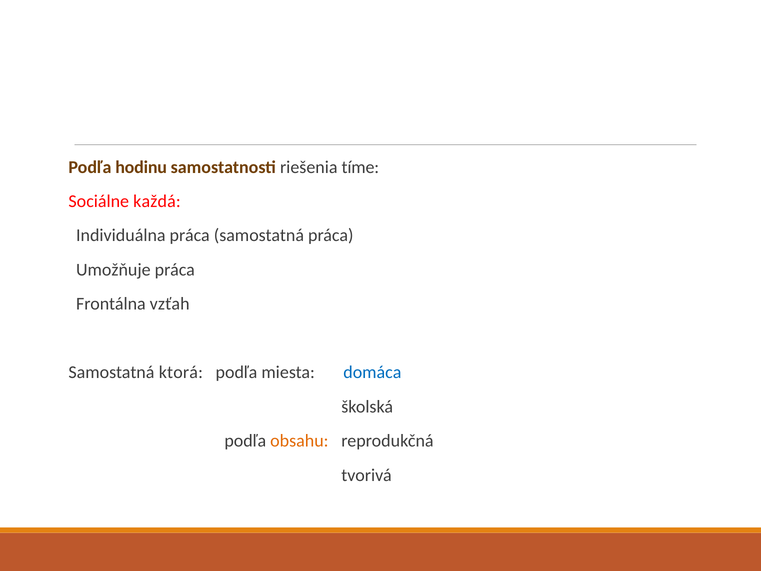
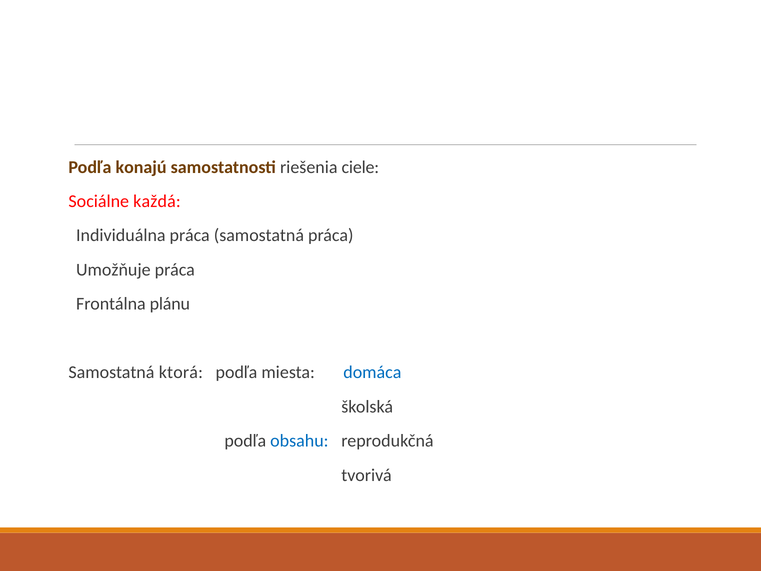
hodinu: hodinu -> konajú (141, 167)
tíme: tíme -> ciele (360, 167)
vzťah: vzťah -> plánu (170, 304)
obsahu colour: orange -> blue (299, 441)
